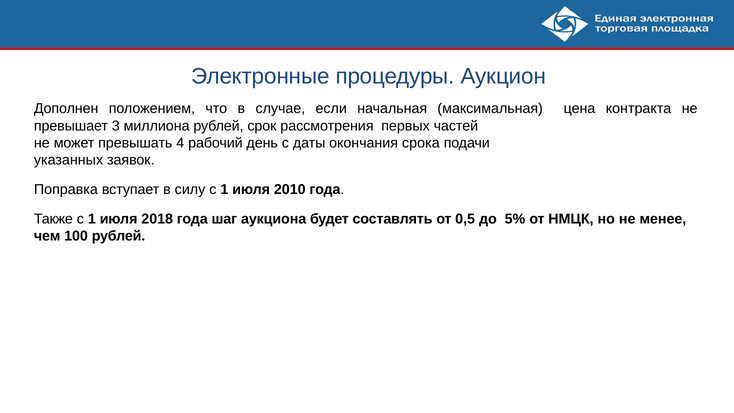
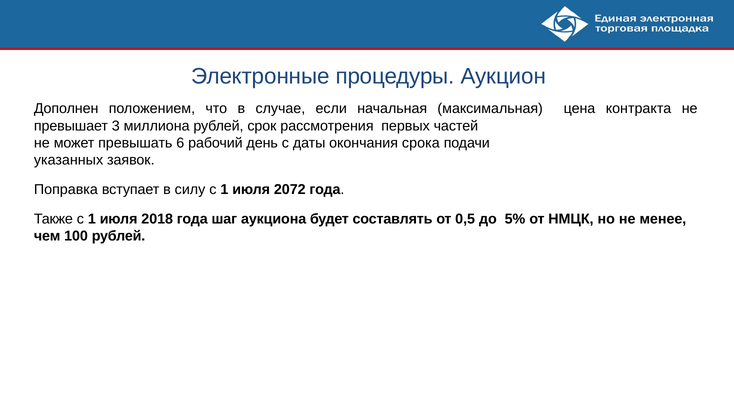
4: 4 -> 6 (180, 143)
2010: 2010 -> 2072 (290, 189)
